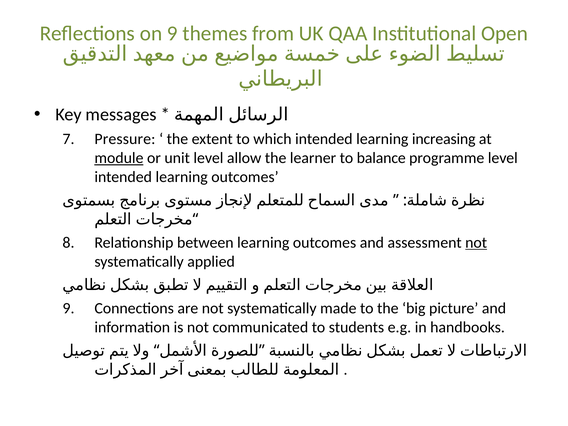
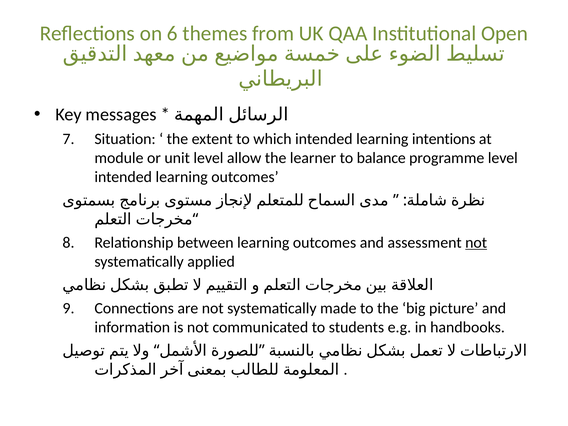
on 9: 9 -> 6 (172, 33)
Pressure: Pressure -> Situation (125, 139)
increasing: increasing -> intentions (444, 139)
module underline: present -> none (119, 158)
